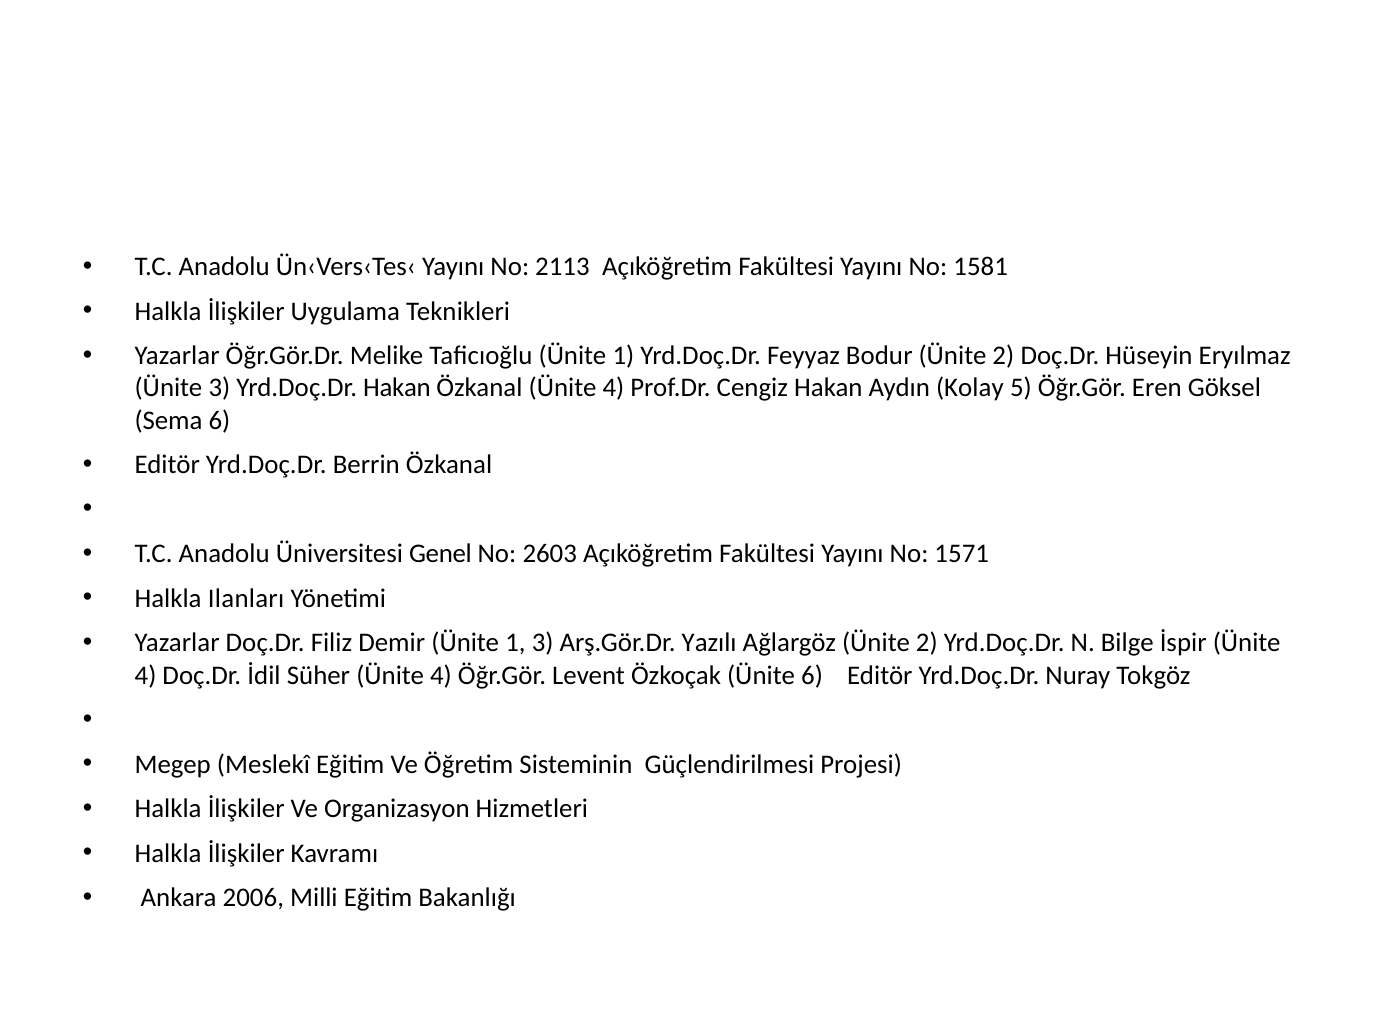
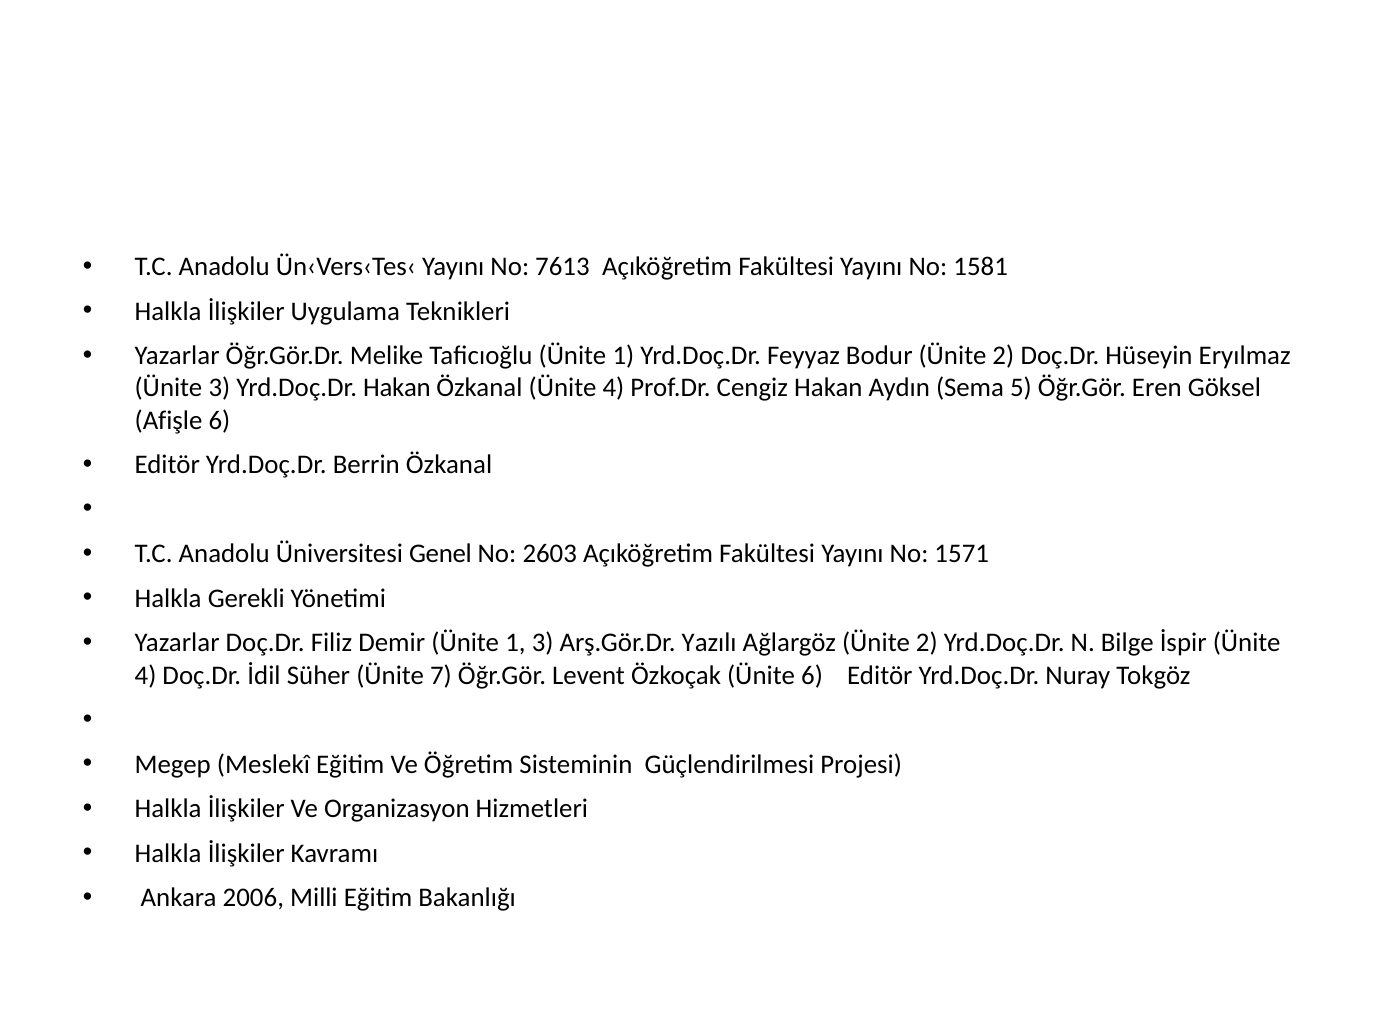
2113: 2113 -> 7613 (562, 267)
Kolay: Kolay -> Sema (970, 388)
Sema: Sema -> Afişle (169, 420)
Ilanları: Ilanları -> Gerekli (246, 598)
Süher Ünite 4: 4 -> 7 (441, 675)
